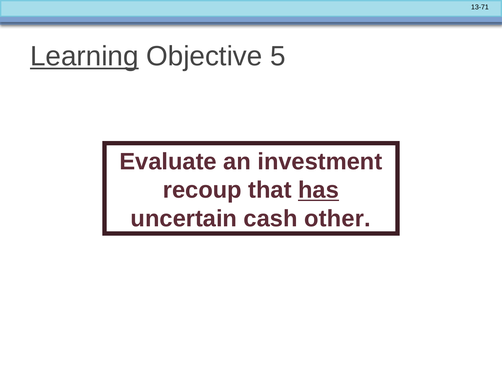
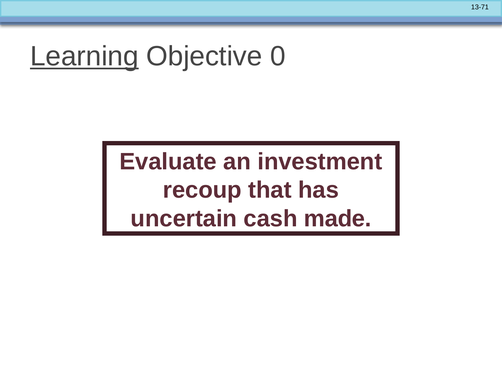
5: 5 -> 0 (278, 56)
has underline: present -> none (319, 190)
other: other -> made (338, 218)
